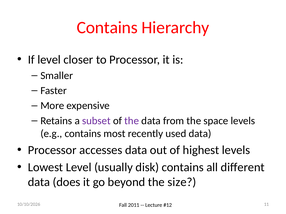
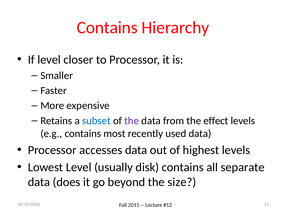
subset colour: purple -> blue (96, 121)
space: space -> effect (216, 121)
different: different -> separate (243, 168)
